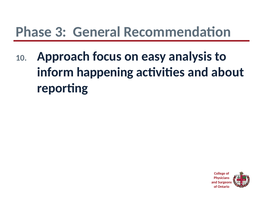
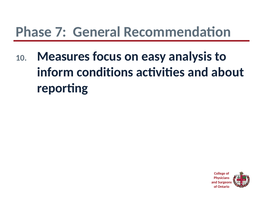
3: 3 -> 7 (61, 32)
Approach: Approach -> Measures (63, 56)
happening: happening -> conditions (105, 72)
